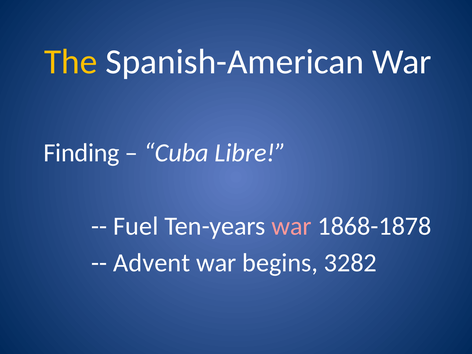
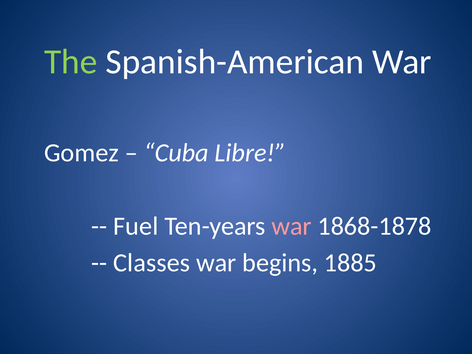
The colour: yellow -> light green (71, 62)
Finding: Finding -> Gomez (81, 153)
Advent: Advent -> Classes (152, 263)
3282: 3282 -> 1885 (350, 263)
